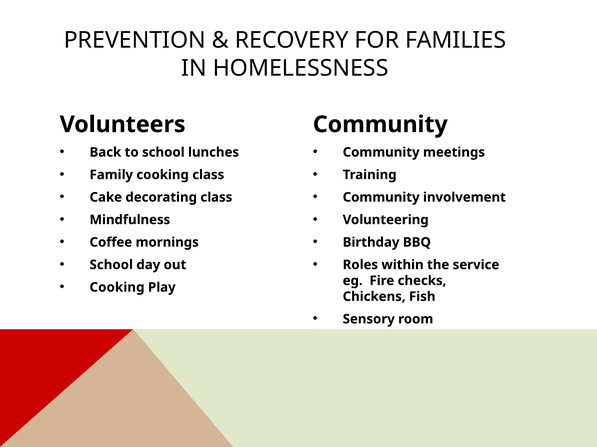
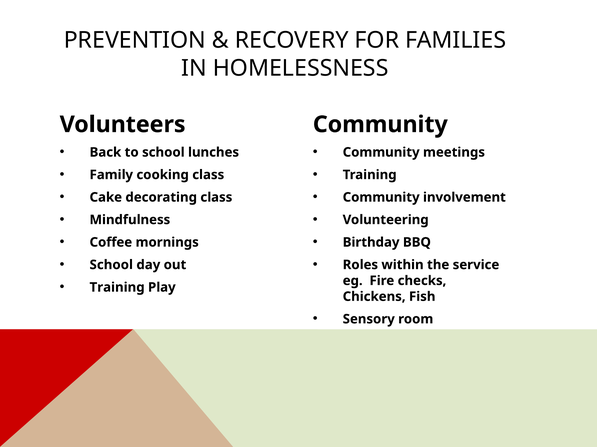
Cooking: Cooking -> Training (117, 288)
